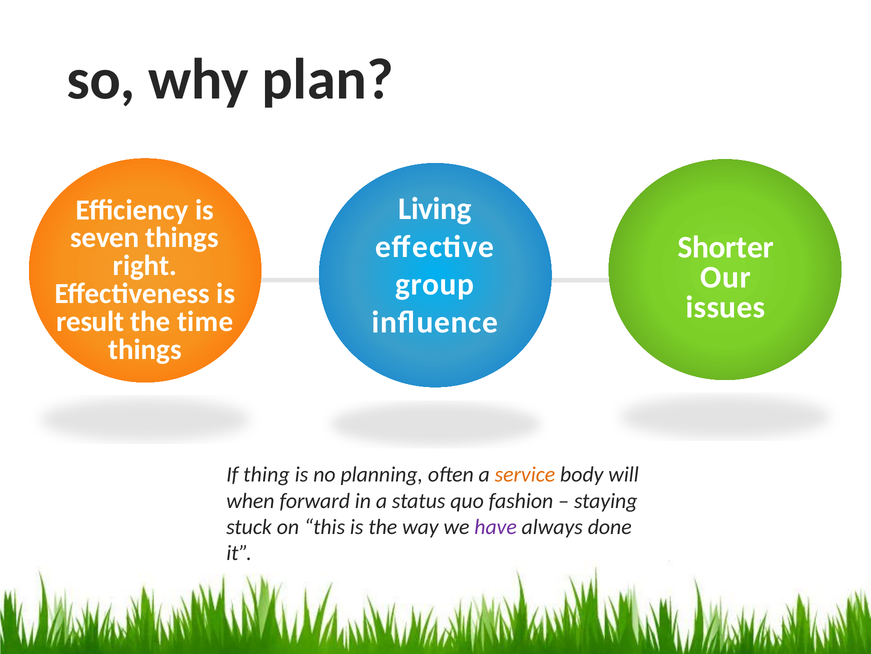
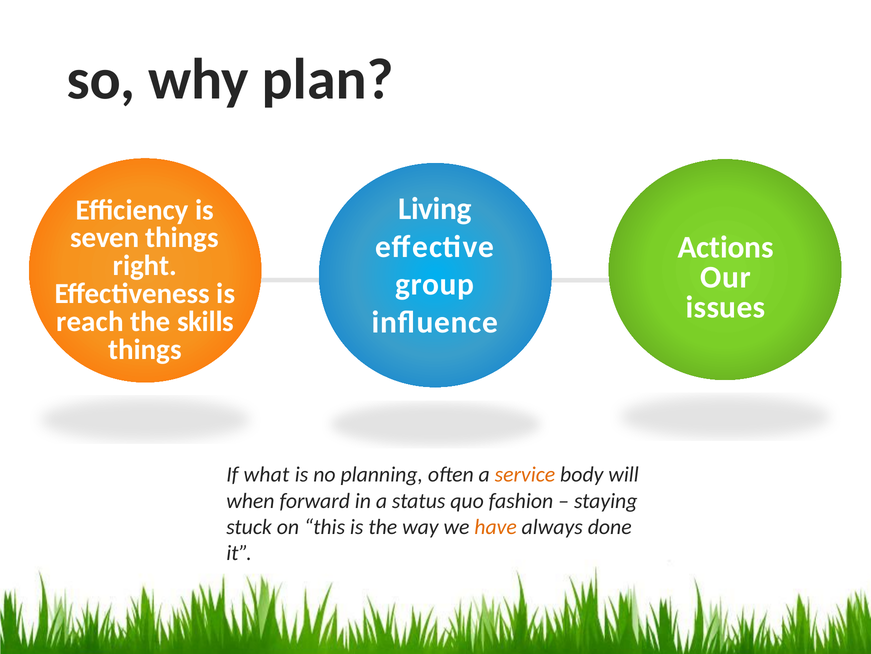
Shorter: Shorter -> Actions (726, 247)
result: result -> reach (90, 321)
time: time -> skills (205, 321)
thing: thing -> what (266, 474)
have colour: purple -> orange (496, 526)
